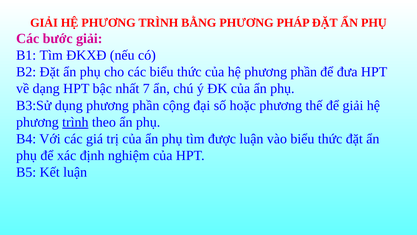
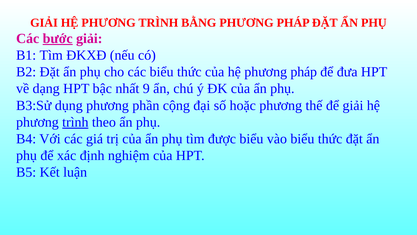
bước underline: none -> present (58, 38)
hệ phương phần: phần -> pháp (304, 72)
7: 7 -> 9 (146, 89)
được luận: luận -> biểu (251, 139)
